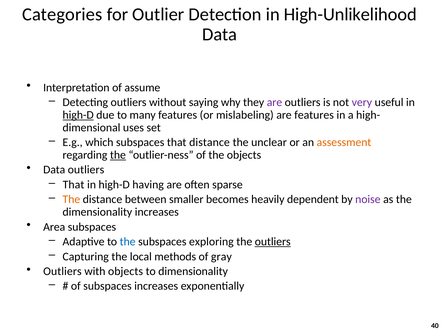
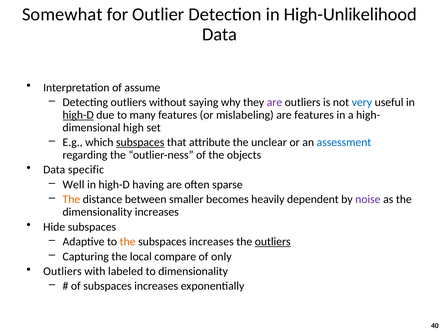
Categories: Categories -> Somewhat (62, 15)
very colour: purple -> blue (362, 102)
uses: uses -> high (133, 128)
subspaces underline: none -> present (140, 142)
that distance: distance -> attribute (210, 142)
assessment colour: orange -> blue (344, 142)
the underline: present -> none (118, 155)
Data outliers: outliers -> specific (86, 170)
That: That -> Well (74, 185)
Area: Area -> Hide (54, 227)
the colour: blue -> orange (128, 242)
exploring: exploring -> increases (211, 242)
methods: methods -> compare (175, 257)
gray: gray -> only (221, 257)
with objects: objects -> labeled (126, 272)
